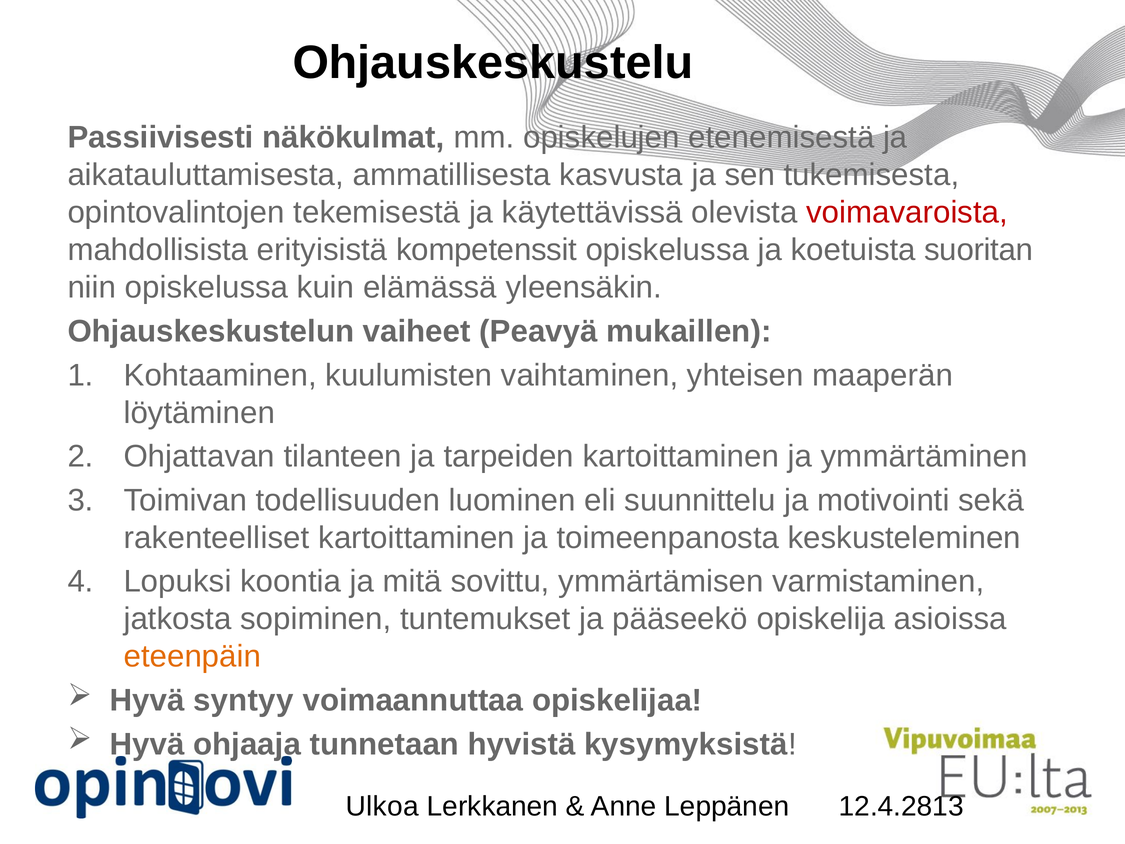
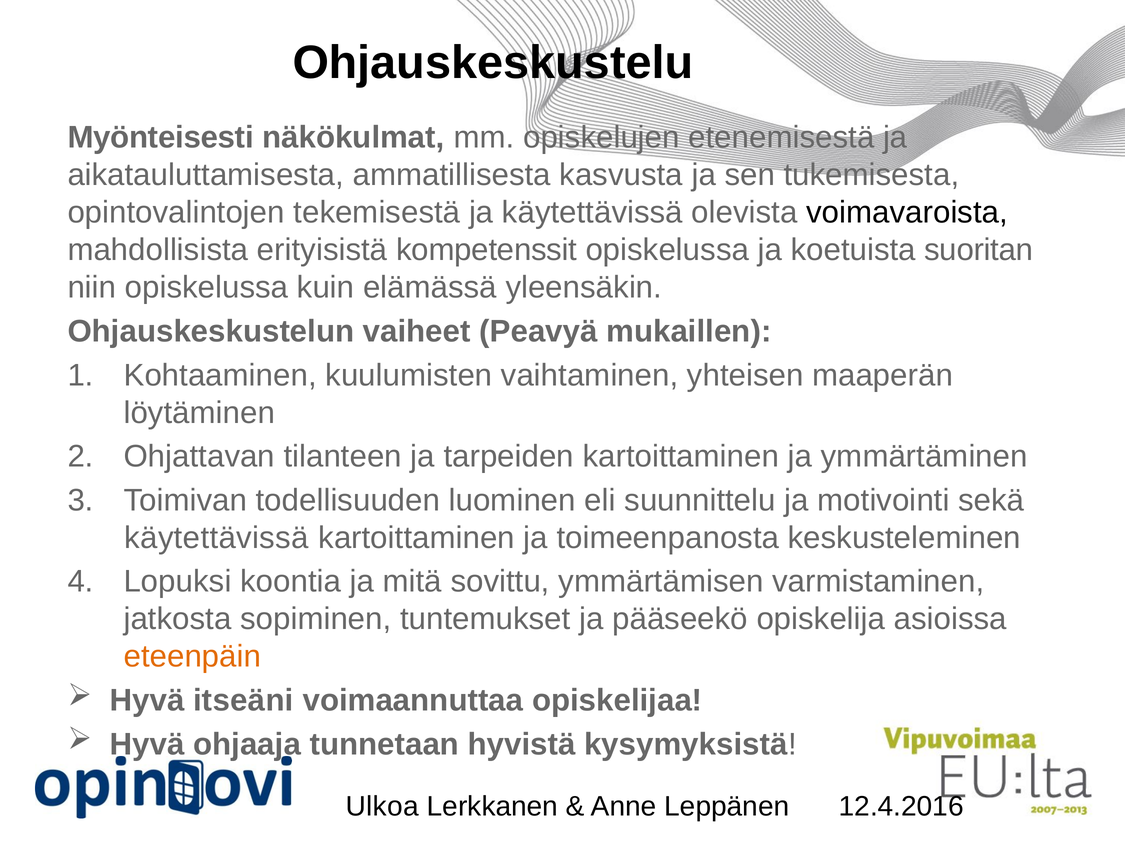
Passiivisesti: Passiivisesti -> Myönteisesti (161, 138)
voimavaroista colour: red -> black (907, 213)
rakenteelliset: rakenteelliset -> käytettävissä (217, 538)
syntyy: syntyy -> itseäni (243, 700)
12.4.2813: 12.4.2813 -> 12.4.2016 (901, 806)
